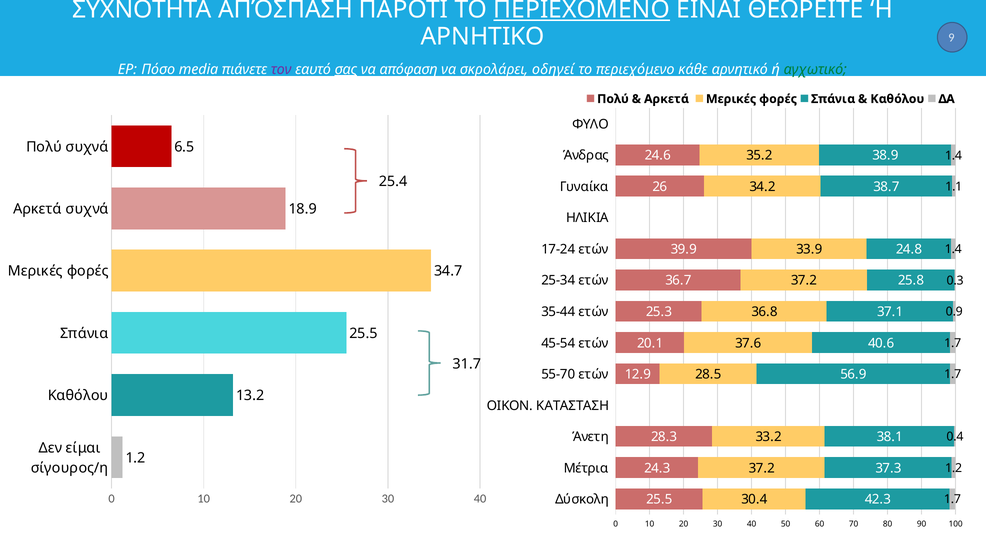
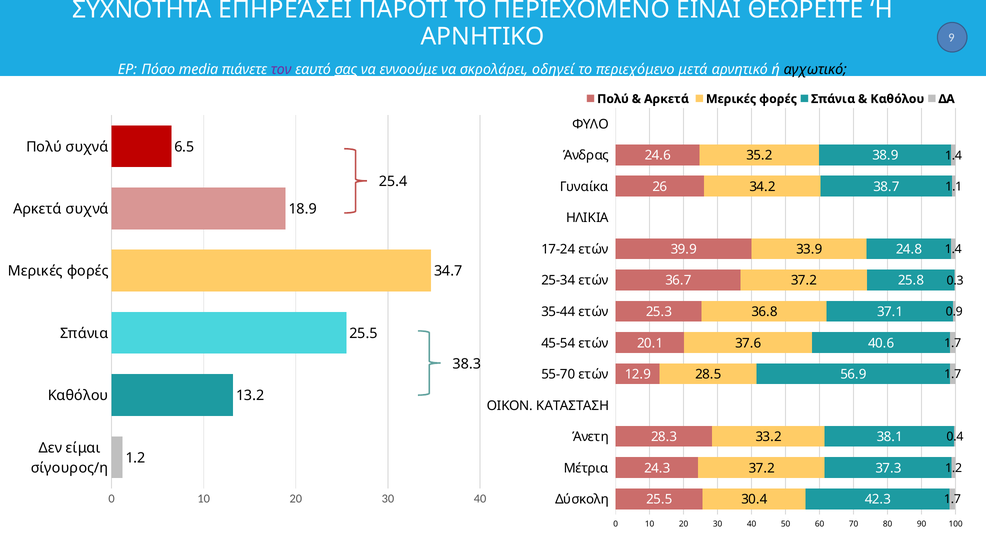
ΑΠΌΣΠΑΣΗ: ΑΠΌΣΠΑΣΗ -> ΕΠΗΡΕΆΣΕΙ (285, 10)
ΠΕΡΙΕΧΟΜΕΝΟ underline: present -> none (582, 10)
απόφαση: απόφαση -> εννοούμε (409, 69)
κάθε: κάθε -> μετά (693, 69)
αγχωτικό colour: green -> black (815, 69)
31.7: 31.7 -> 38.3 (467, 364)
